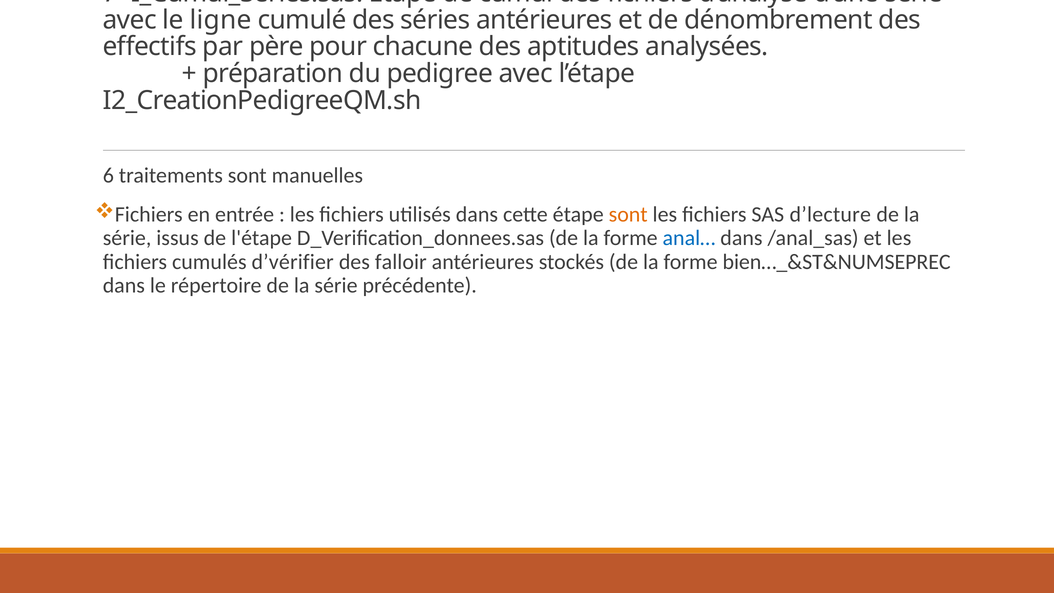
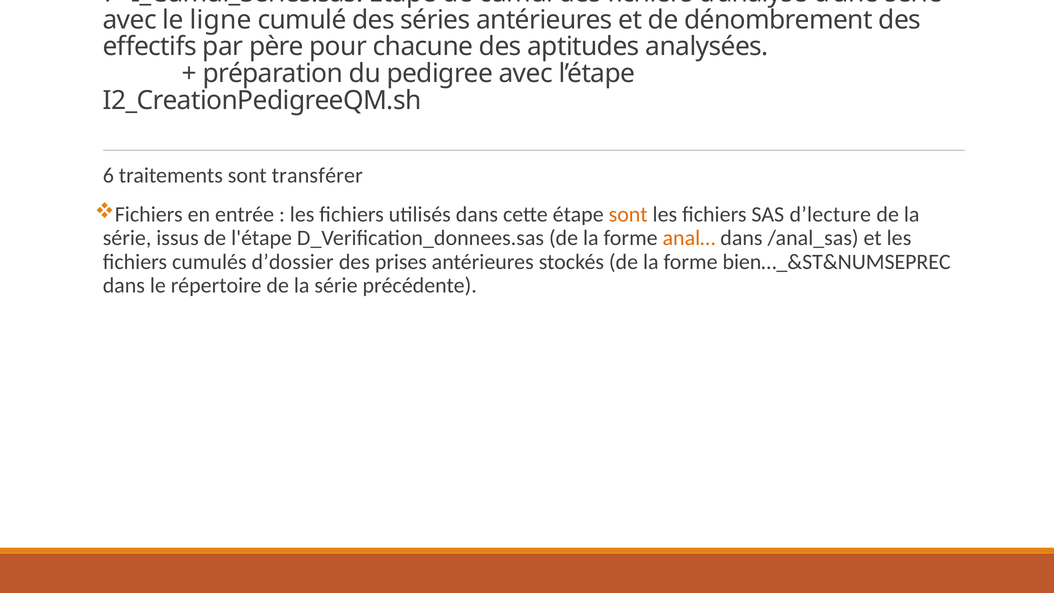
manuelles: manuelles -> transférer (317, 175)
anal… colour: blue -> orange (689, 238)
d’vérifier: d’vérifier -> d’dossier (293, 262)
falloir: falloir -> prises (401, 262)
